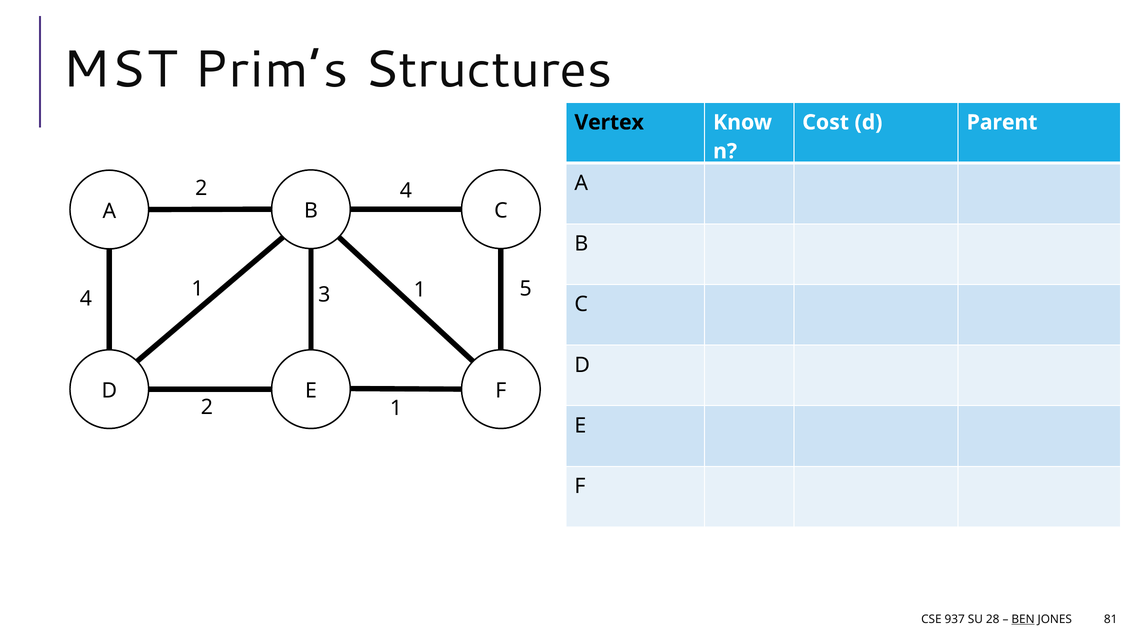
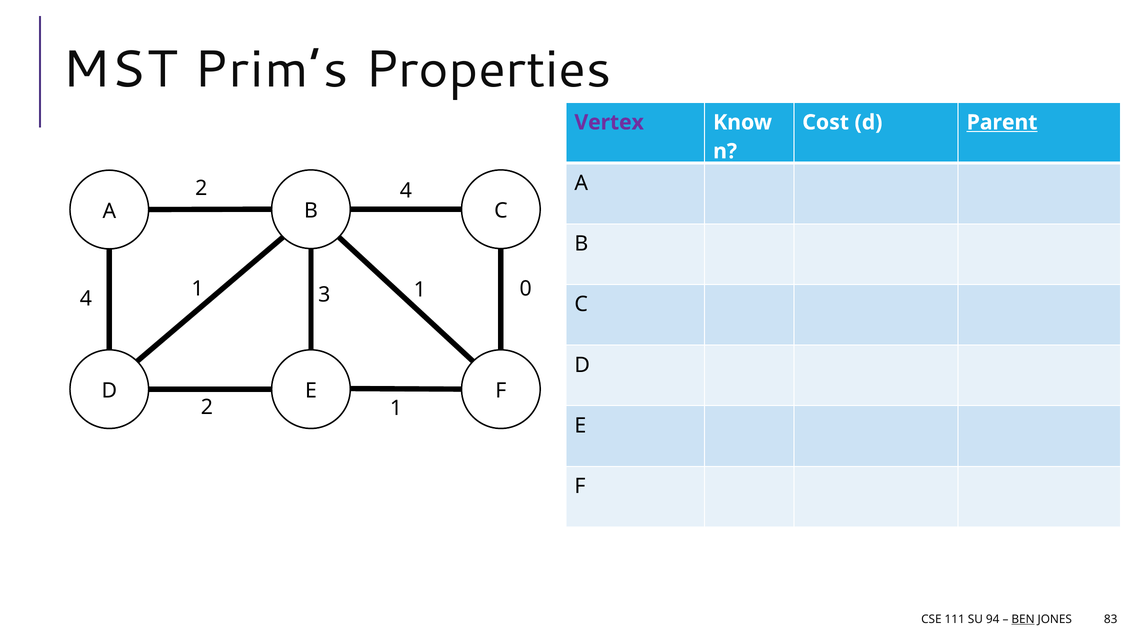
Structures: Structures -> Properties (488, 69)
Vertex colour: black -> purple (609, 122)
Parent underline: none -> present (1002, 122)
5: 5 -> 0 (526, 288)
937: 937 -> 111 (955, 619)
28: 28 -> 94 (993, 619)
81: 81 -> 83 (1111, 619)
